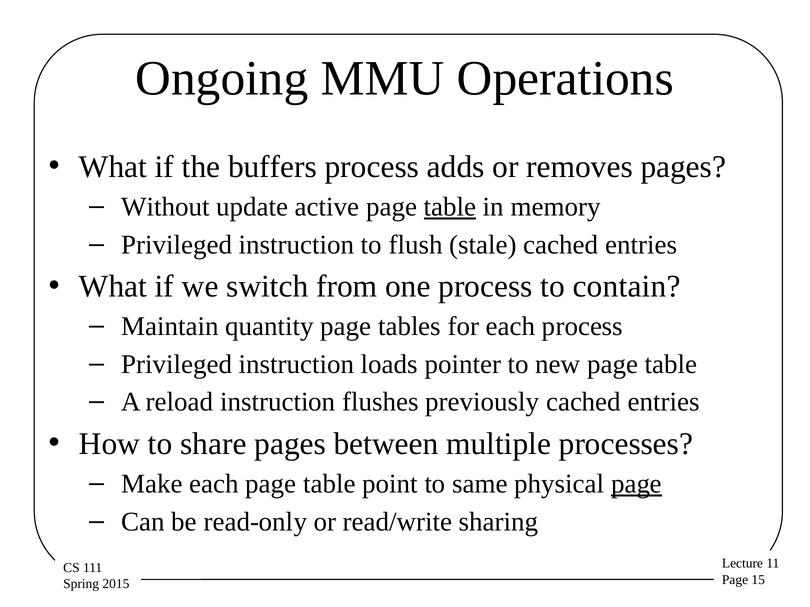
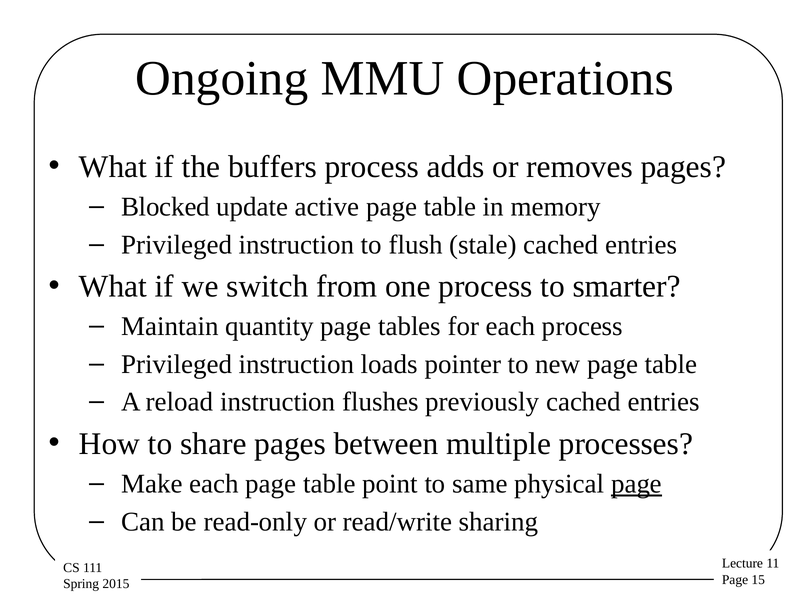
Without: Without -> Blocked (165, 207)
table underline: present -> none (450, 207)
contain: contain -> smarter (627, 287)
